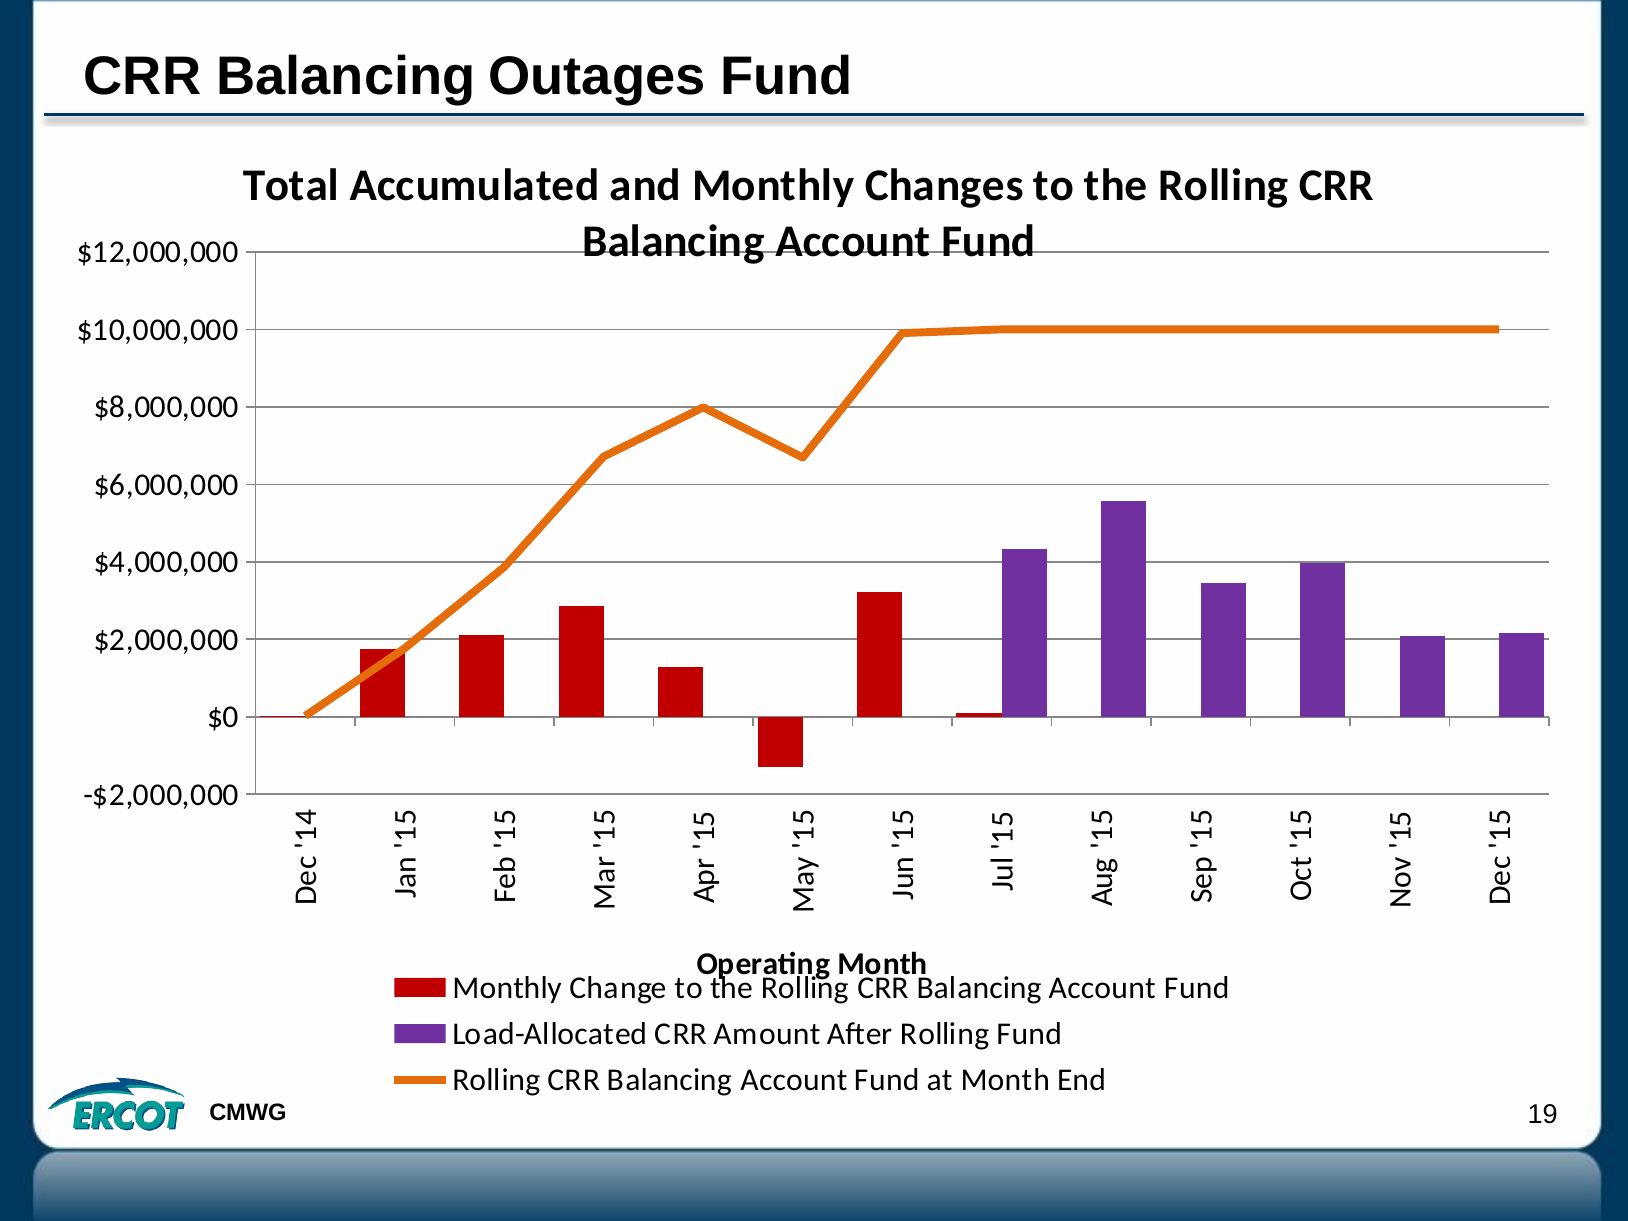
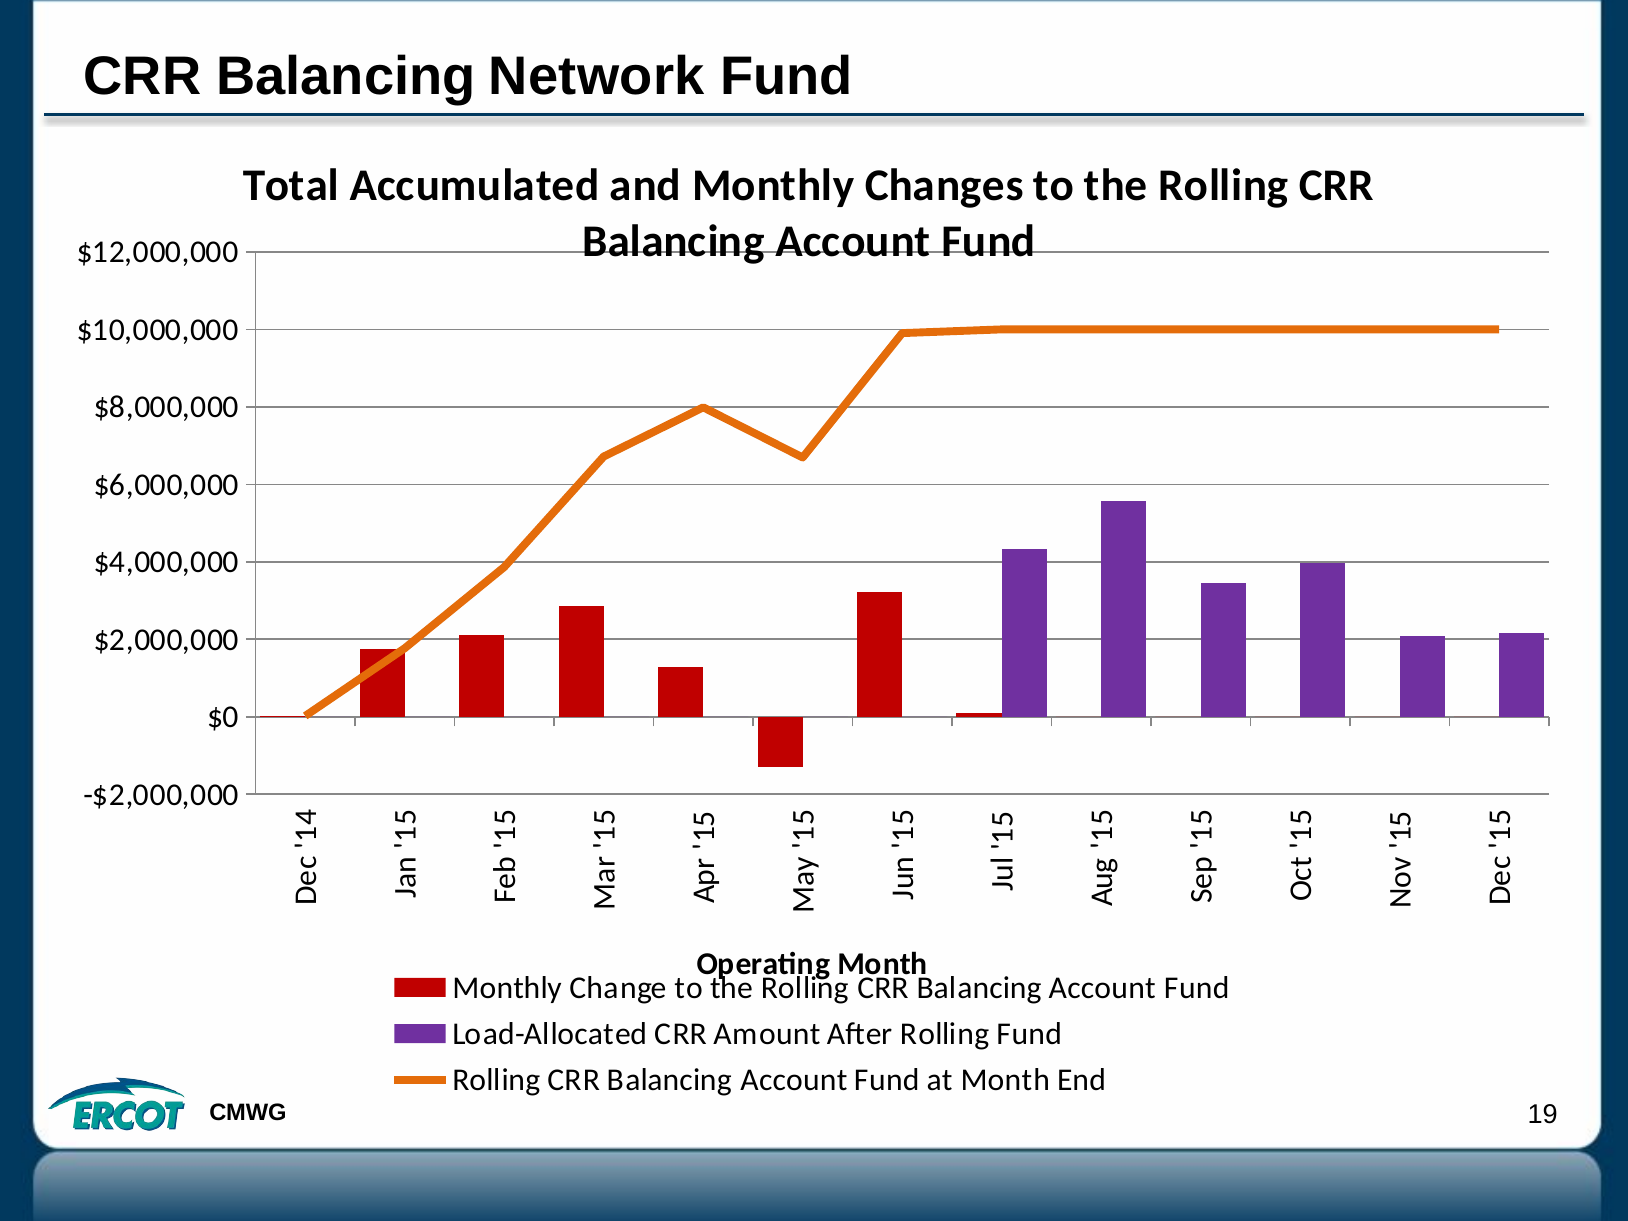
Outages: Outages -> Network (597, 77)
